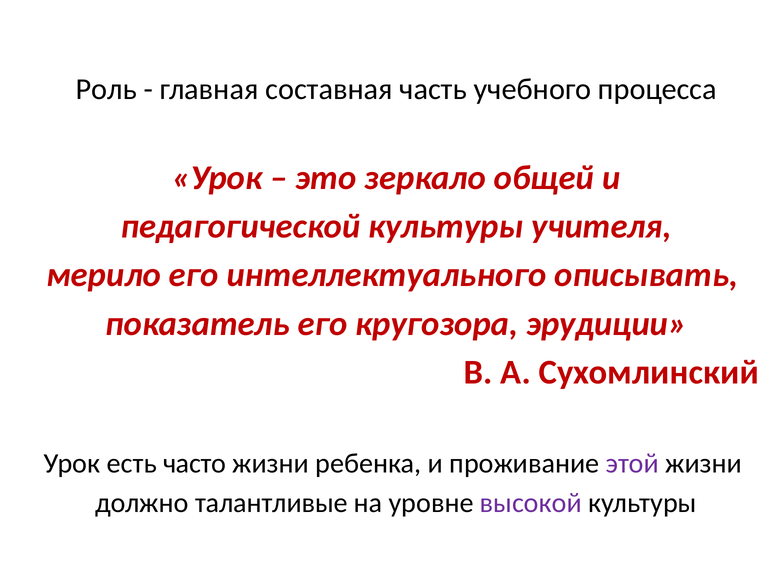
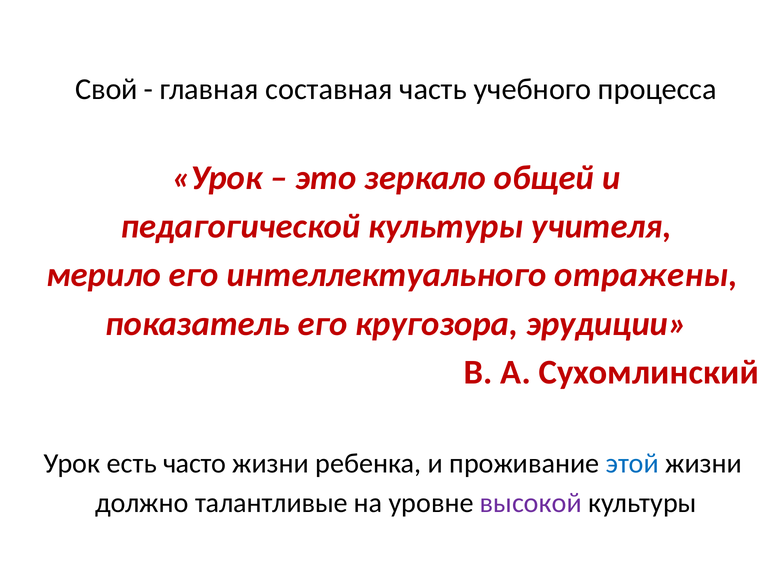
Роль: Роль -> Свой (107, 89)
описывать: описывать -> отражены (646, 275)
этой colour: purple -> blue (632, 464)
